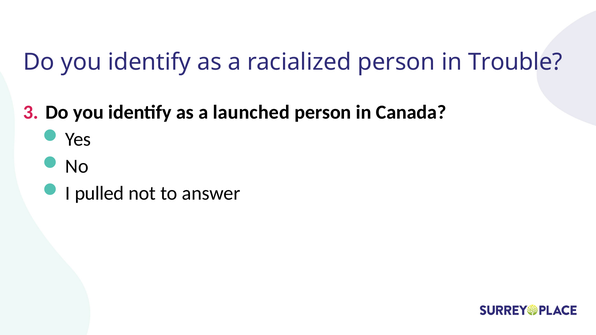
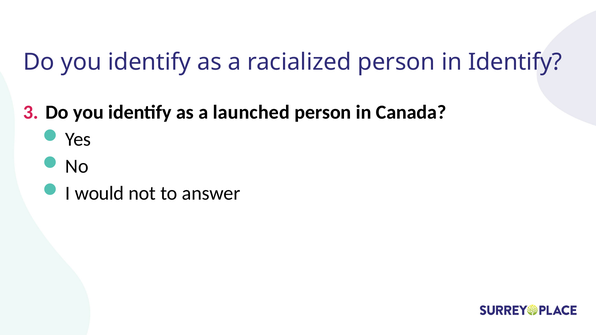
in Trouble: Trouble -> Identify (515, 62)
pulled: pulled -> would (99, 193)
